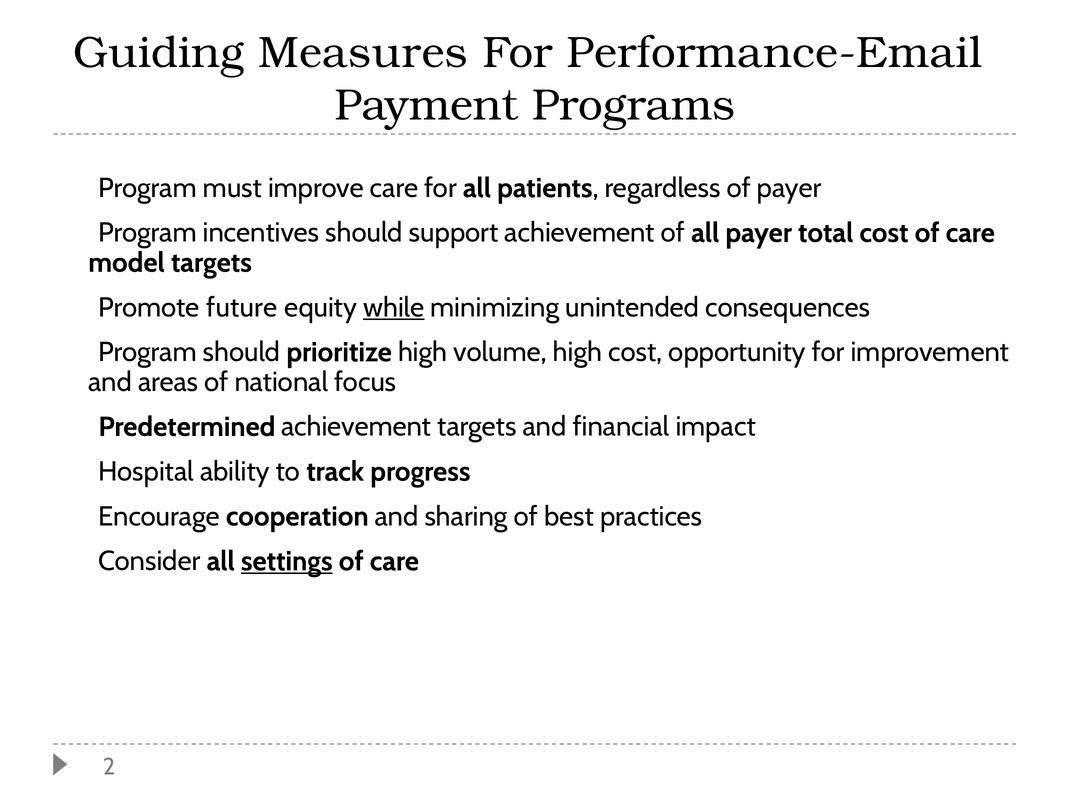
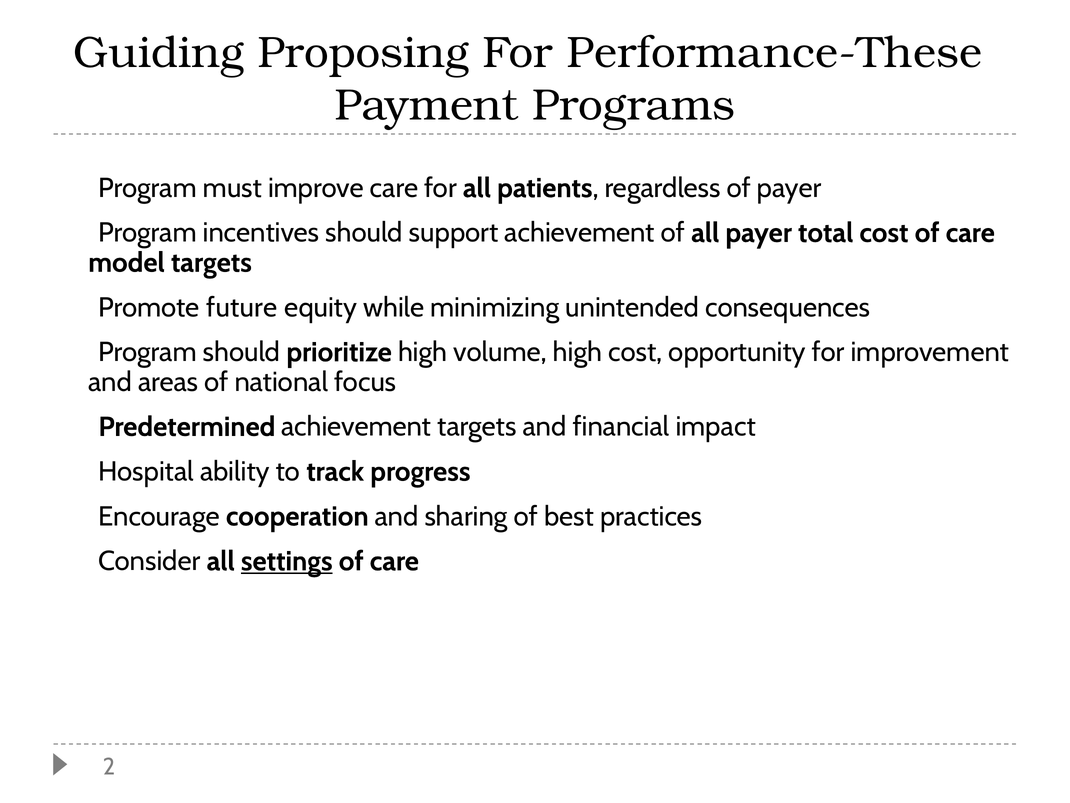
Measures: Measures -> Proposing (363, 53)
Performance-Email: Performance-Email -> Performance-These (774, 53)
while underline: present -> none (394, 307)
